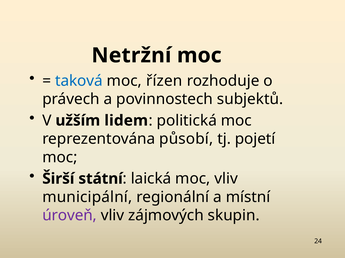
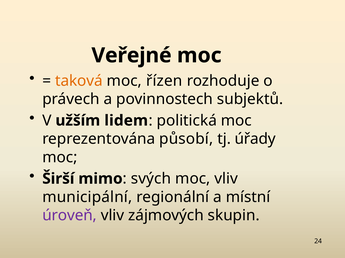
Netržní: Netržní -> Veřejné (132, 56)
taková colour: blue -> orange (79, 81)
pojetí: pojetí -> úřady (255, 139)
státní: státní -> mimo (101, 179)
laická: laická -> svých (151, 179)
